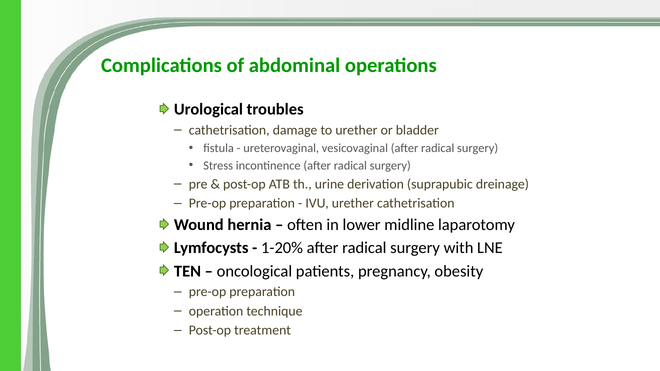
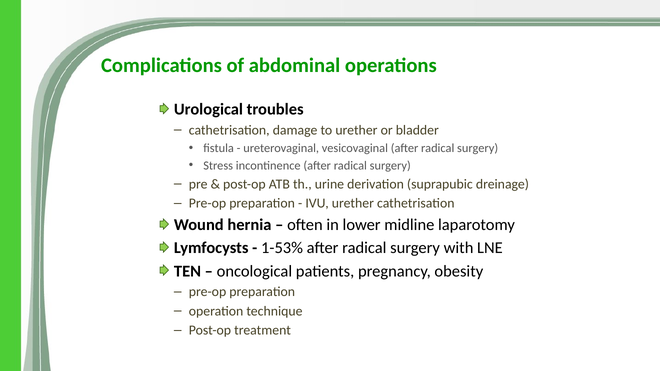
1-20%: 1-20% -> 1-53% (282, 248)
